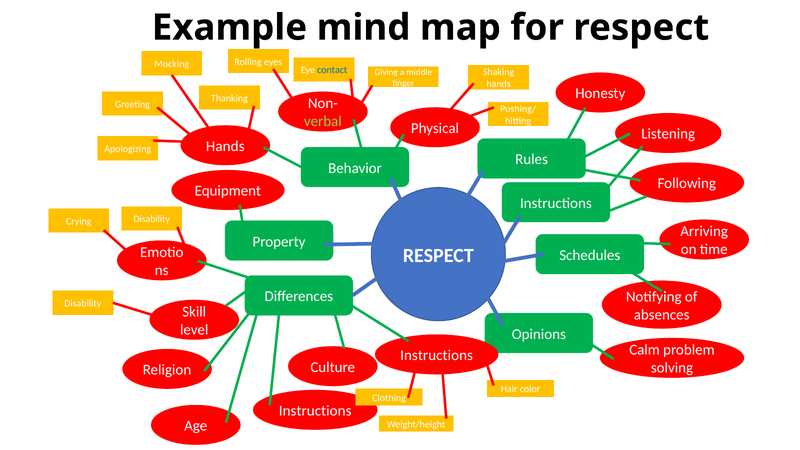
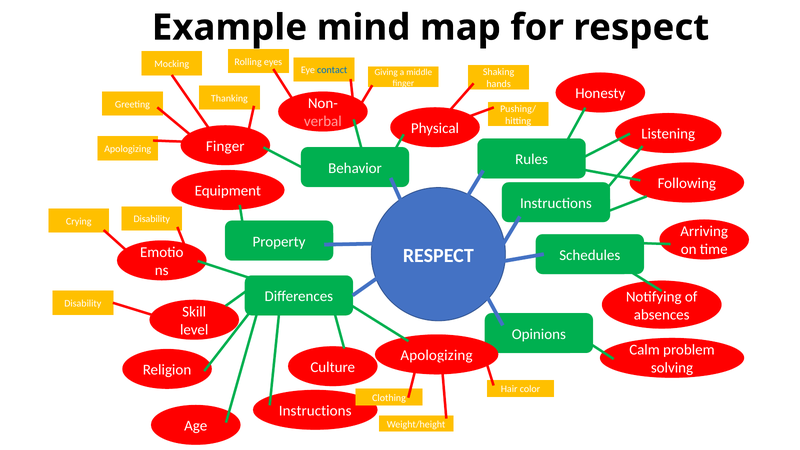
verbal colour: light green -> pink (323, 122)
Hands: Hands -> Finger (225, 146)
Instructions: Instructions -> Apologizing (437, 355)
